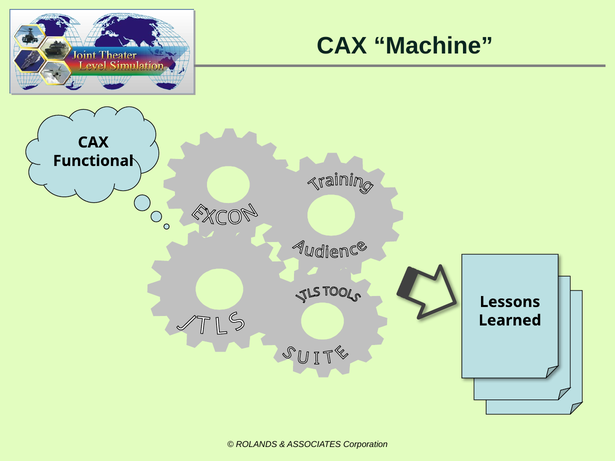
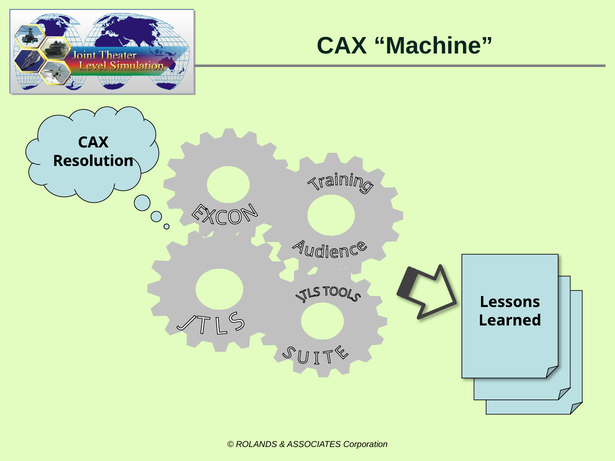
Functional: Functional -> Resolution (93, 161)
